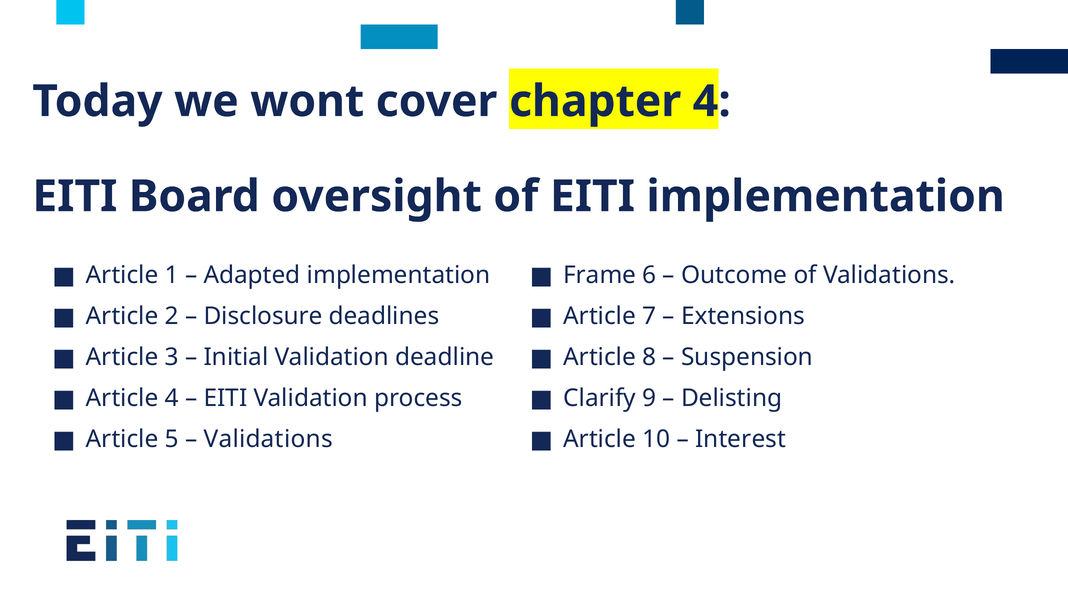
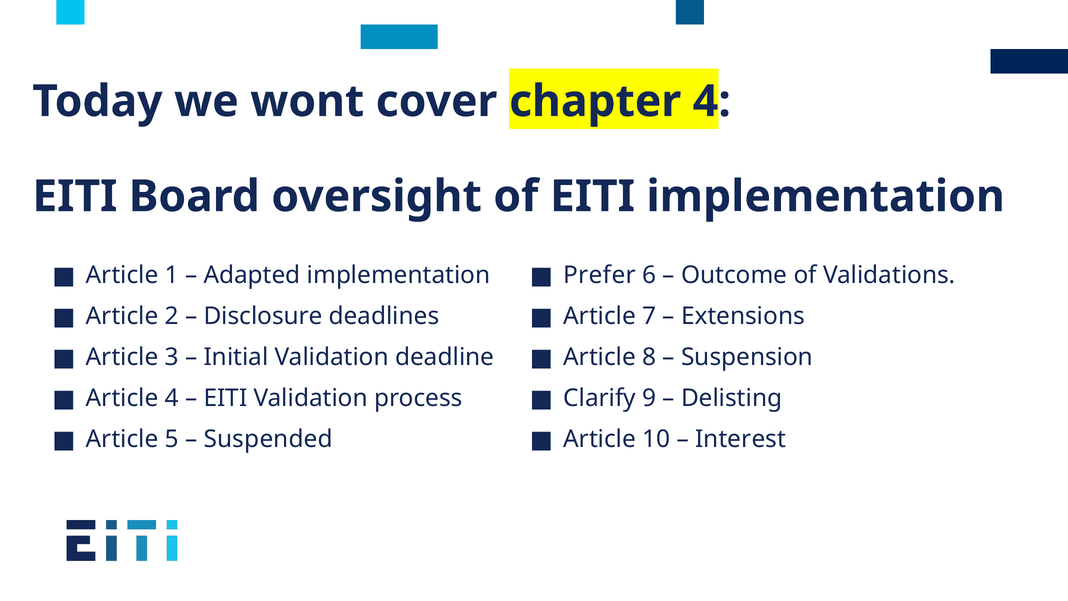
Frame: Frame -> Prefer (600, 275)
Validations: Validations -> Suspended (268, 439)
